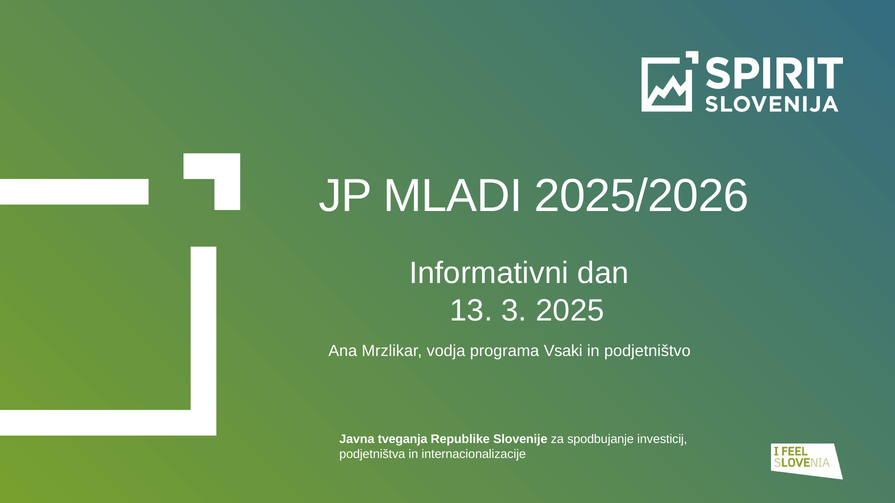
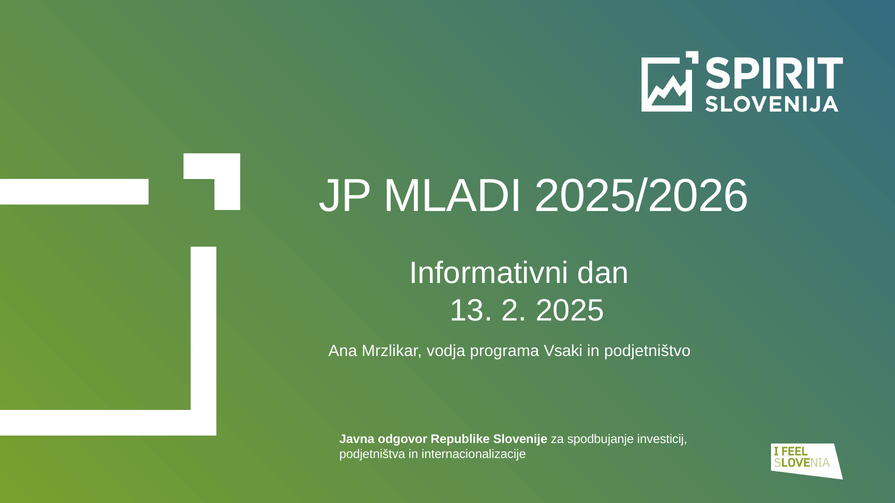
3: 3 -> 2 (514, 311)
tveganja: tveganja -> odgovor (403, 440)
